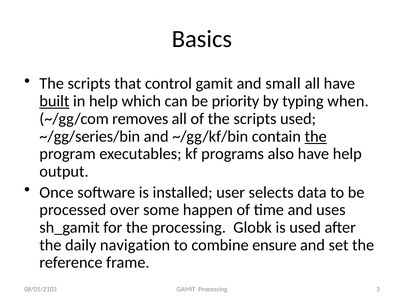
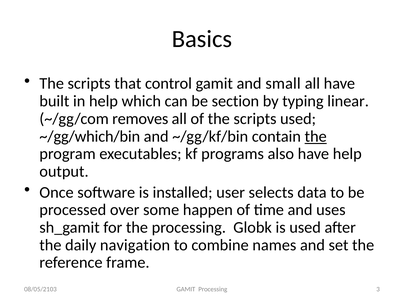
built underline: present -> none (54, 101)
priority: priority -> section (235, 101)
when: when -> linear (348, 101)
~/gg/series/bin: ~/gg/series/bin -> ~/gg/which/bin (90, 136)
ensure: ensure -> names (274, 245)
